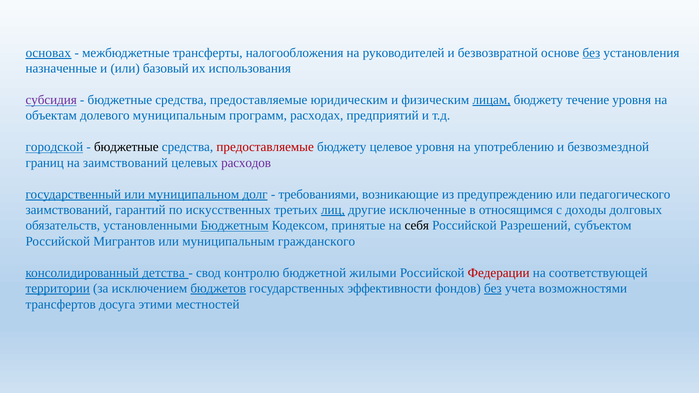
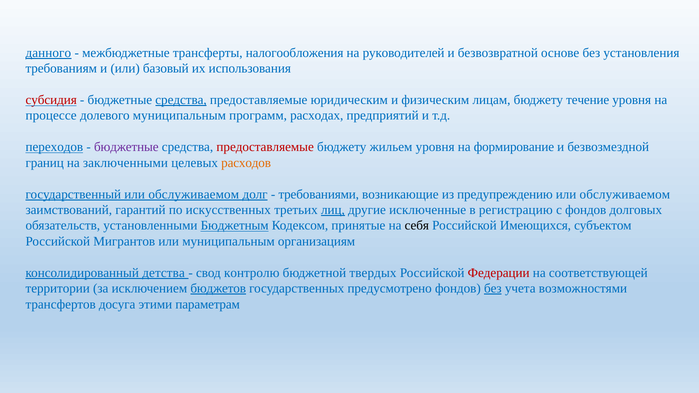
основах: основах -> данного (48, 53)
без underline: present -> none (591, 53)
назначенные: назначенные -> требованиям (61, 68)
субсидия colour: purple -> red (51, 100)
средства underline: none -> present (181, 100)
лицам underline: present -> none (492, 100)
объектам: объектам -> процессе (51, 116)
городской: городской -> переходов (54, 147)
бюджетные colour: black -> purple (126, 147)
целевое: целевое -> жильем (391, 147)
употреблению: употреблению -> формирование (514, 147)
на заимствований: заимствований -> заключенными (125, 163)
расходов colour: purple -> orange (246, 163)
государственный или муниципальном: муниципальном -> обслуживаемом (194, 194)
педагогического: педагогического -> обслуживаемом (625, 194)
относящимся: относящимся -> регистрацию (516, 210)
с доходы: доходы -> фондов (586, 210)
Разрешений: Разрешений -> Имеющихся (535, 226)
гражданского: гражданского -> организациям (317, 241)
жилыми: жилыми -> твердых (373, 273)
территории underline: present -> none (58, 289)
эффективности: эффективности -> предусмотрено (390, 289)
местностей: местностей -> параметрам (208, 304)
